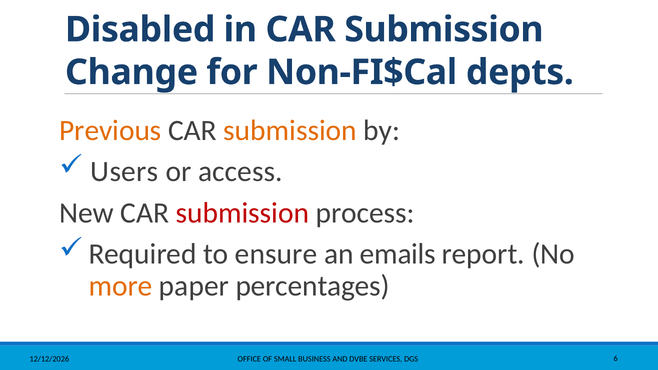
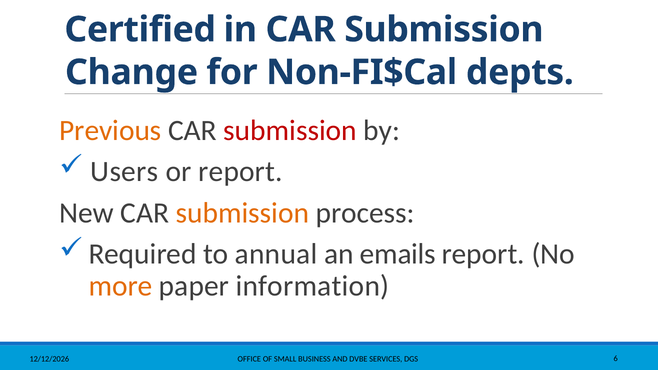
Disabled: Disabled -> Certified (140, 30)
submission colour: orange -> red (290, 131)
or access: access -> report (240, 171)
submission colour: red -> orange (242, 213)
ensure: ensure -> annual (276, 254)
percentages: percentages -> information (312, 286)
